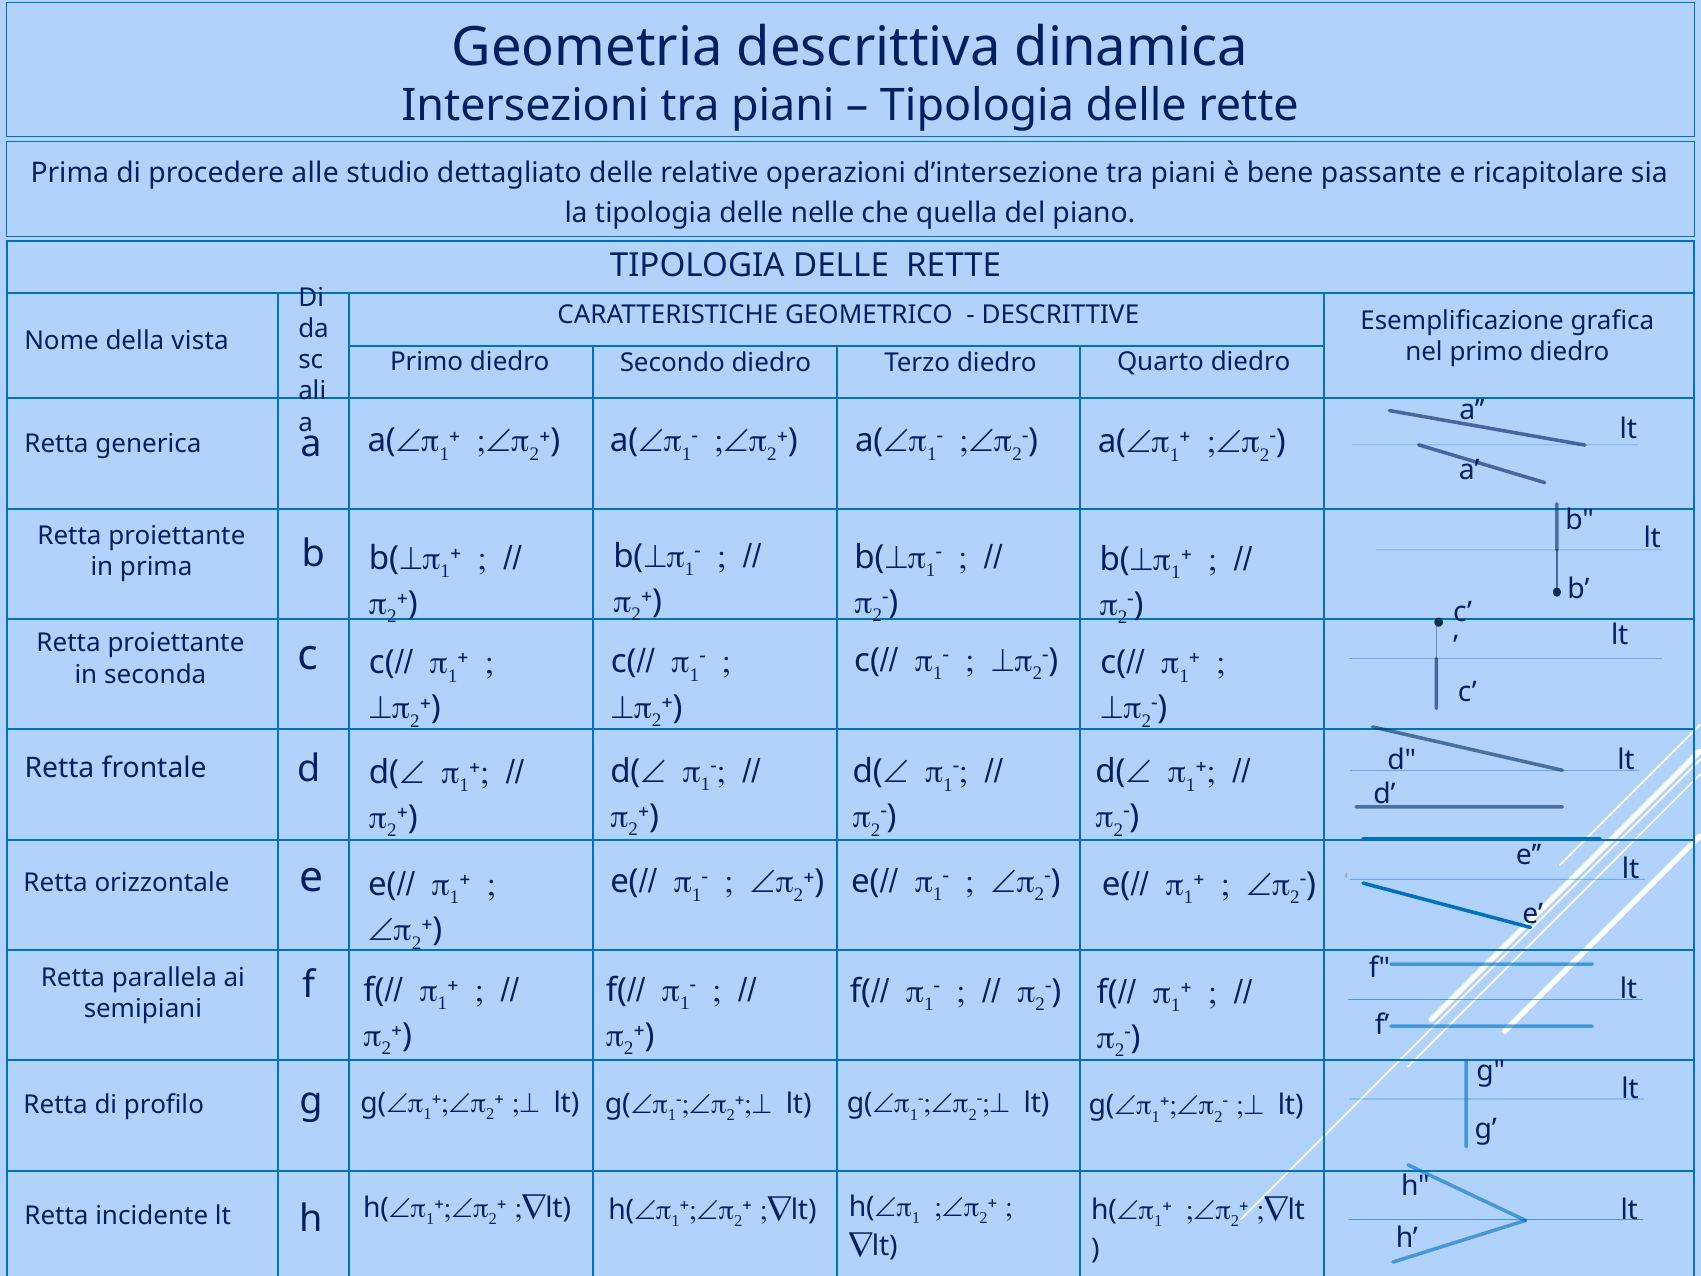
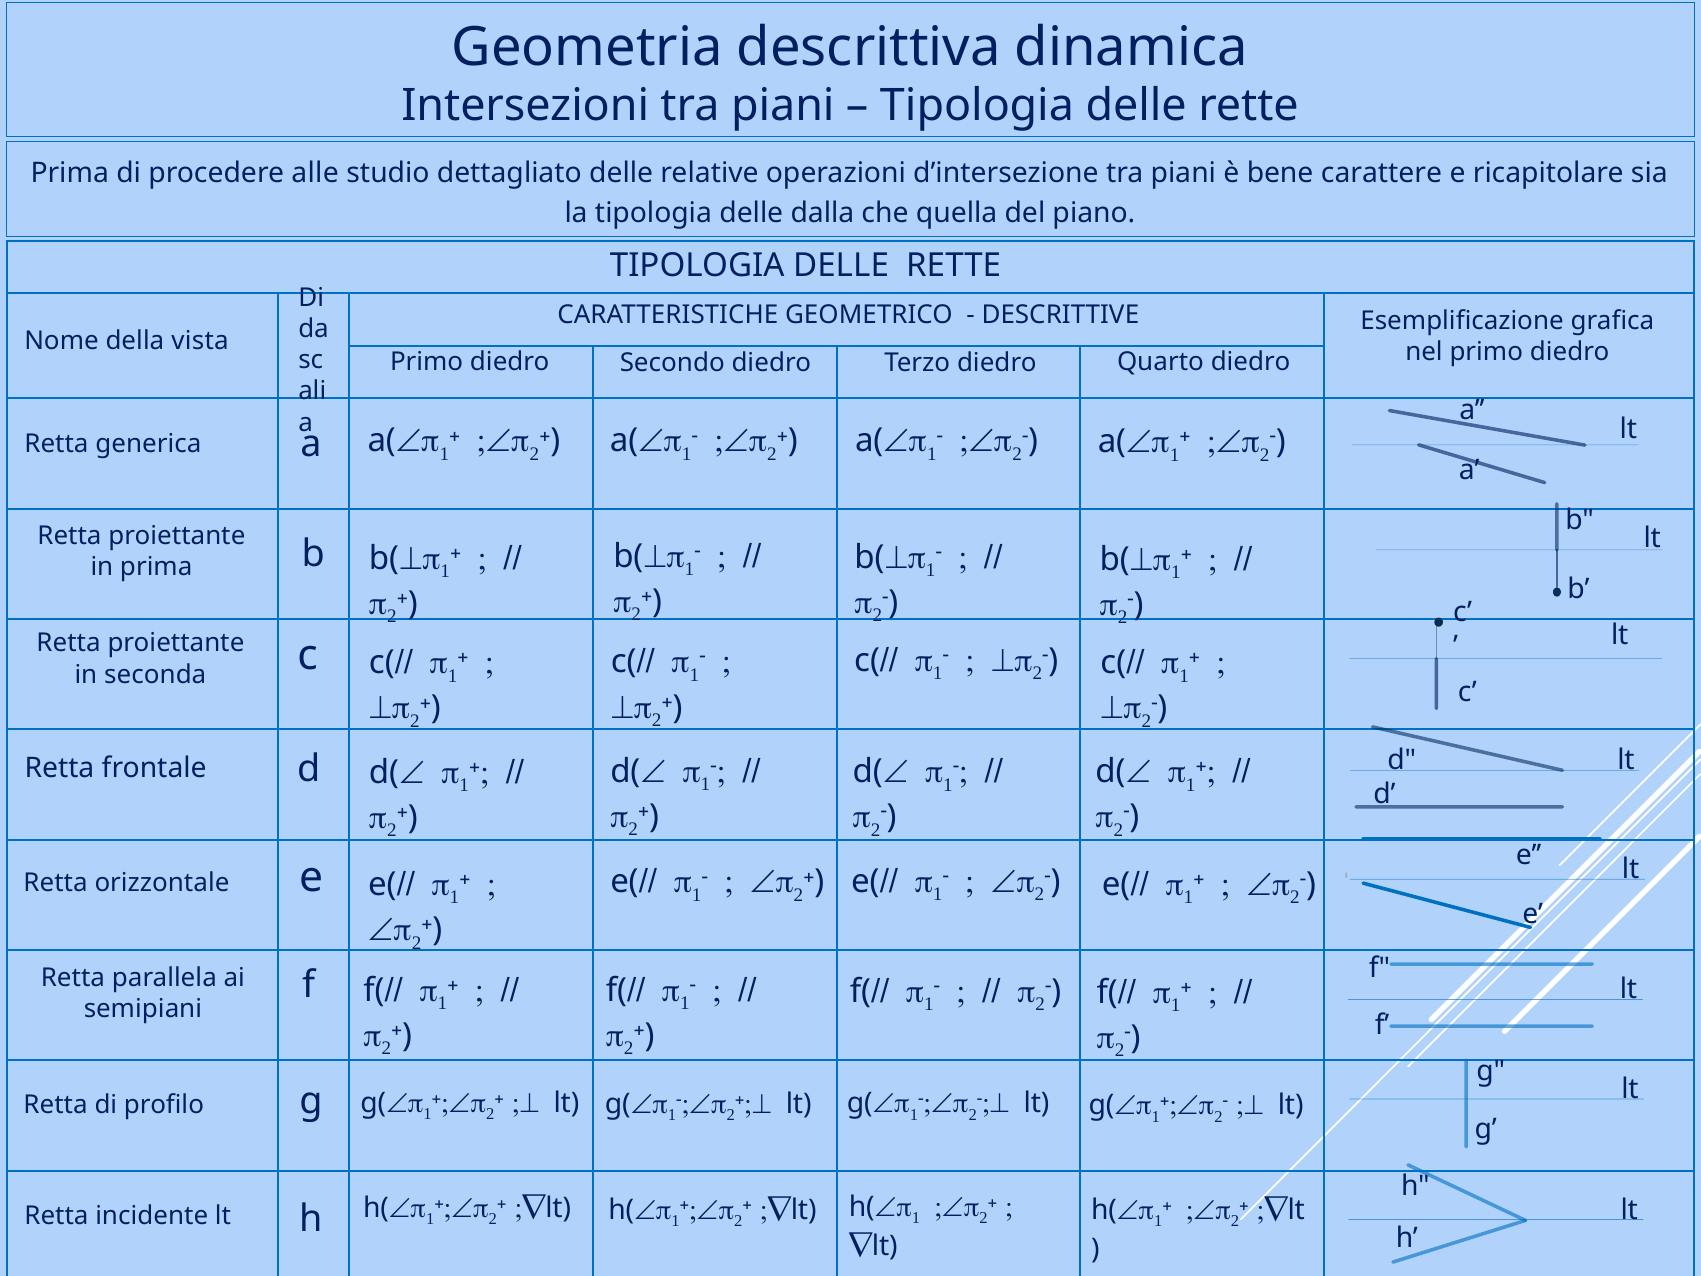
passante: passante -> carattere (1381, 174)
nelle: nelle -> dalla (822, 213)
